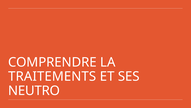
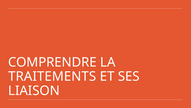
NEUTRO: NEUTRO -> LIAISON (34, 90)
